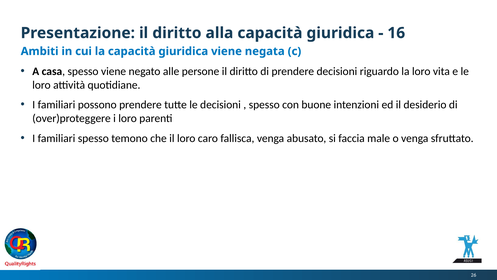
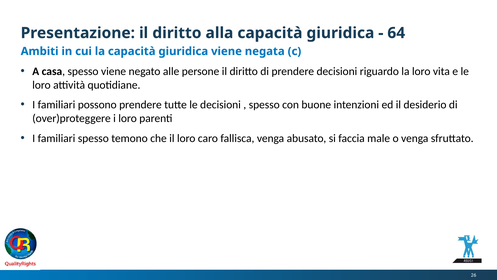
16: 16 -> 64 (396, 33)
